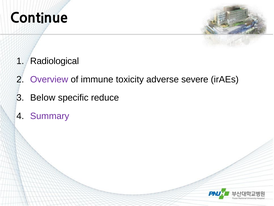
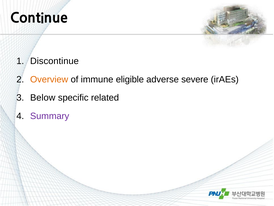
Radiological: Radiological -> Discontinue (54, 61)
Overview colour: purple -> orange (49, 79)
toxicity: toxicity -> eligible (130, 79)
reduce: reduce -> related (105, 97)
